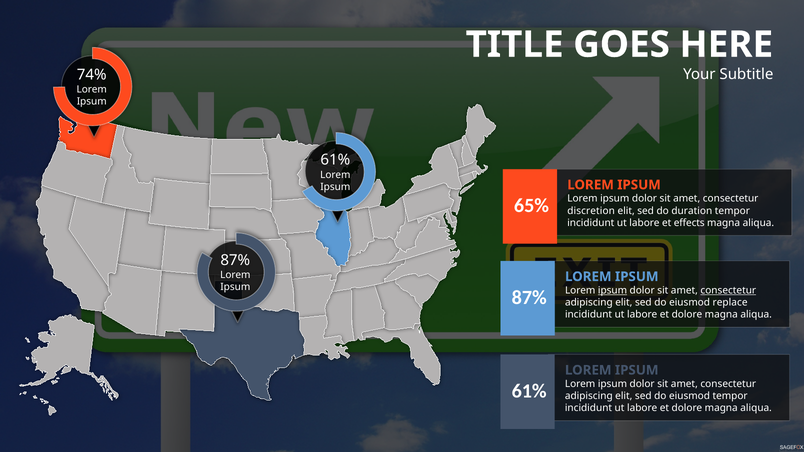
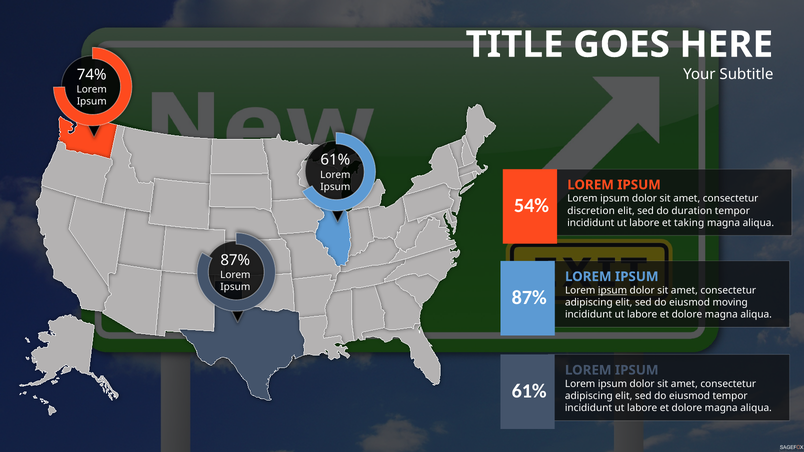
65%: 65% -> 54% (531, 206)
effects: effects -> taking (689, 223)
consectetur underline: present -> none (728, 291)
replace: replace -> moving (730, 303)
